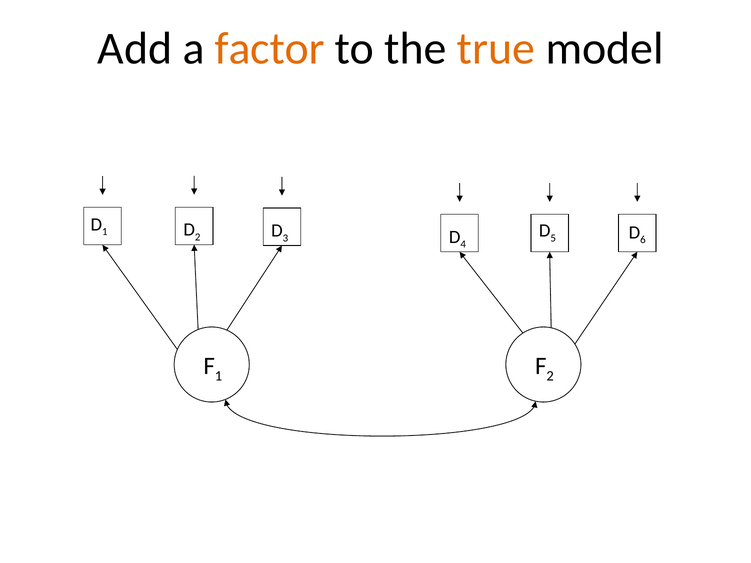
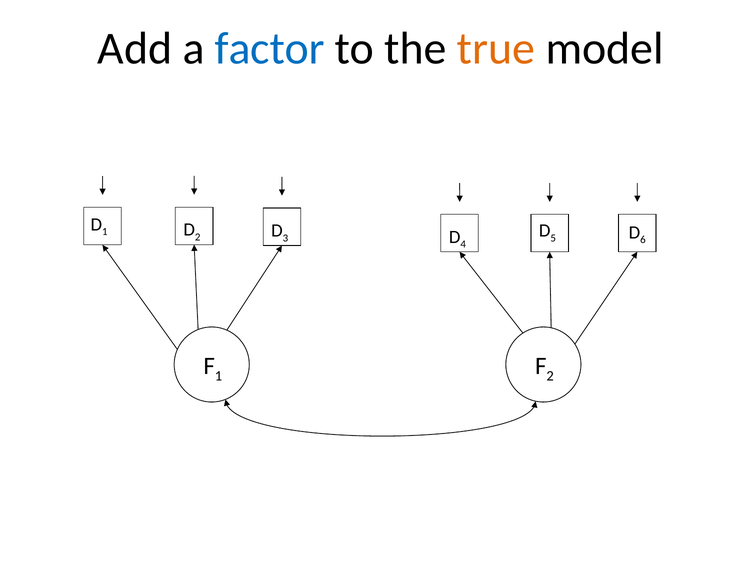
factor colour: orange -> blue (270, 49)
